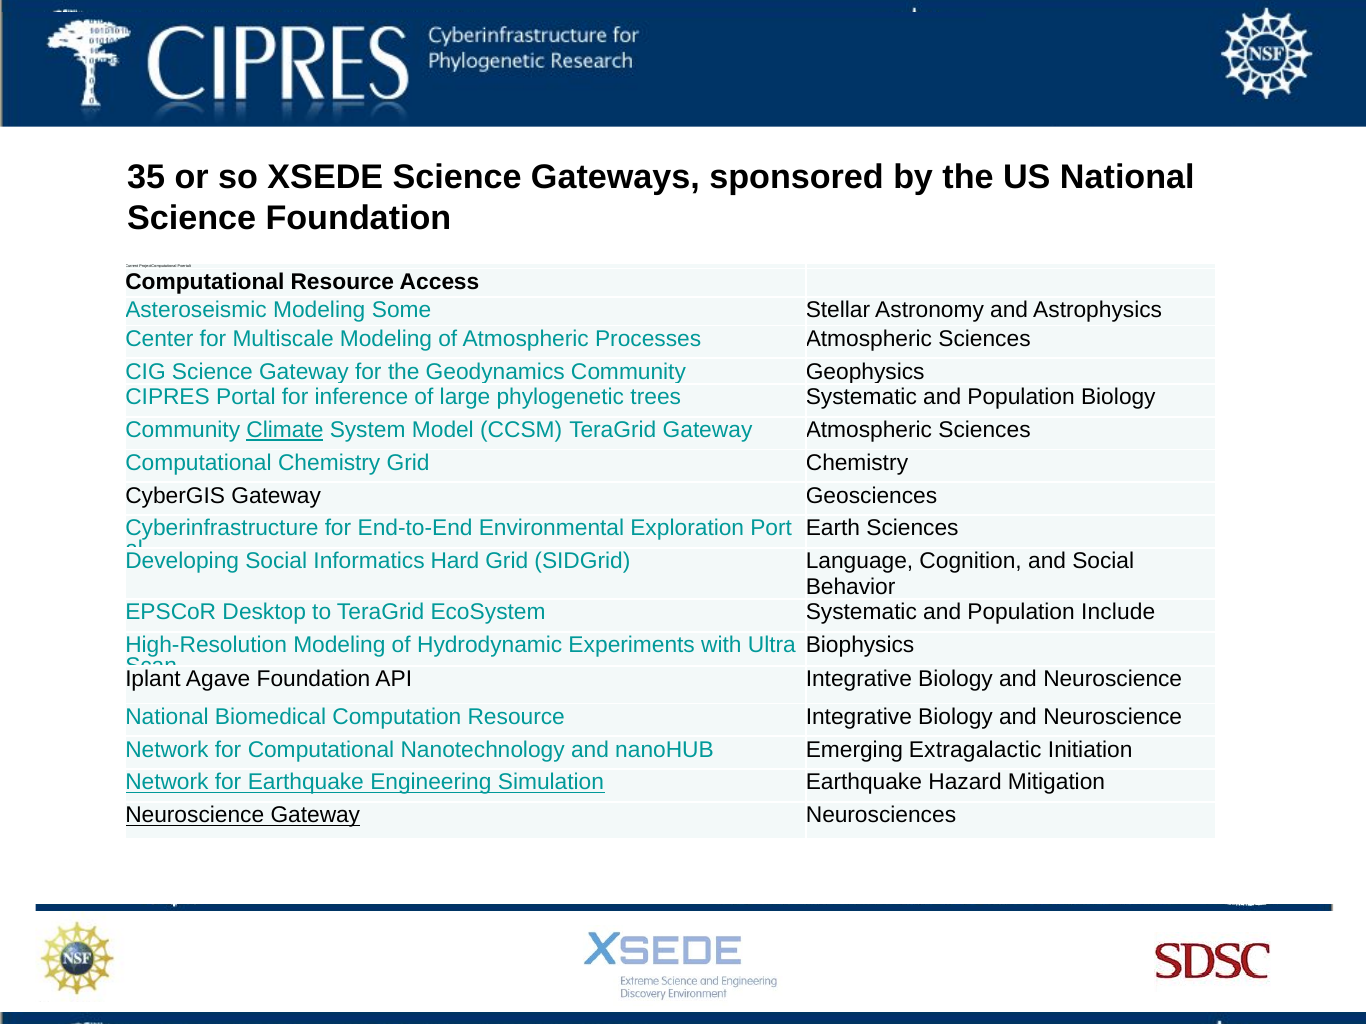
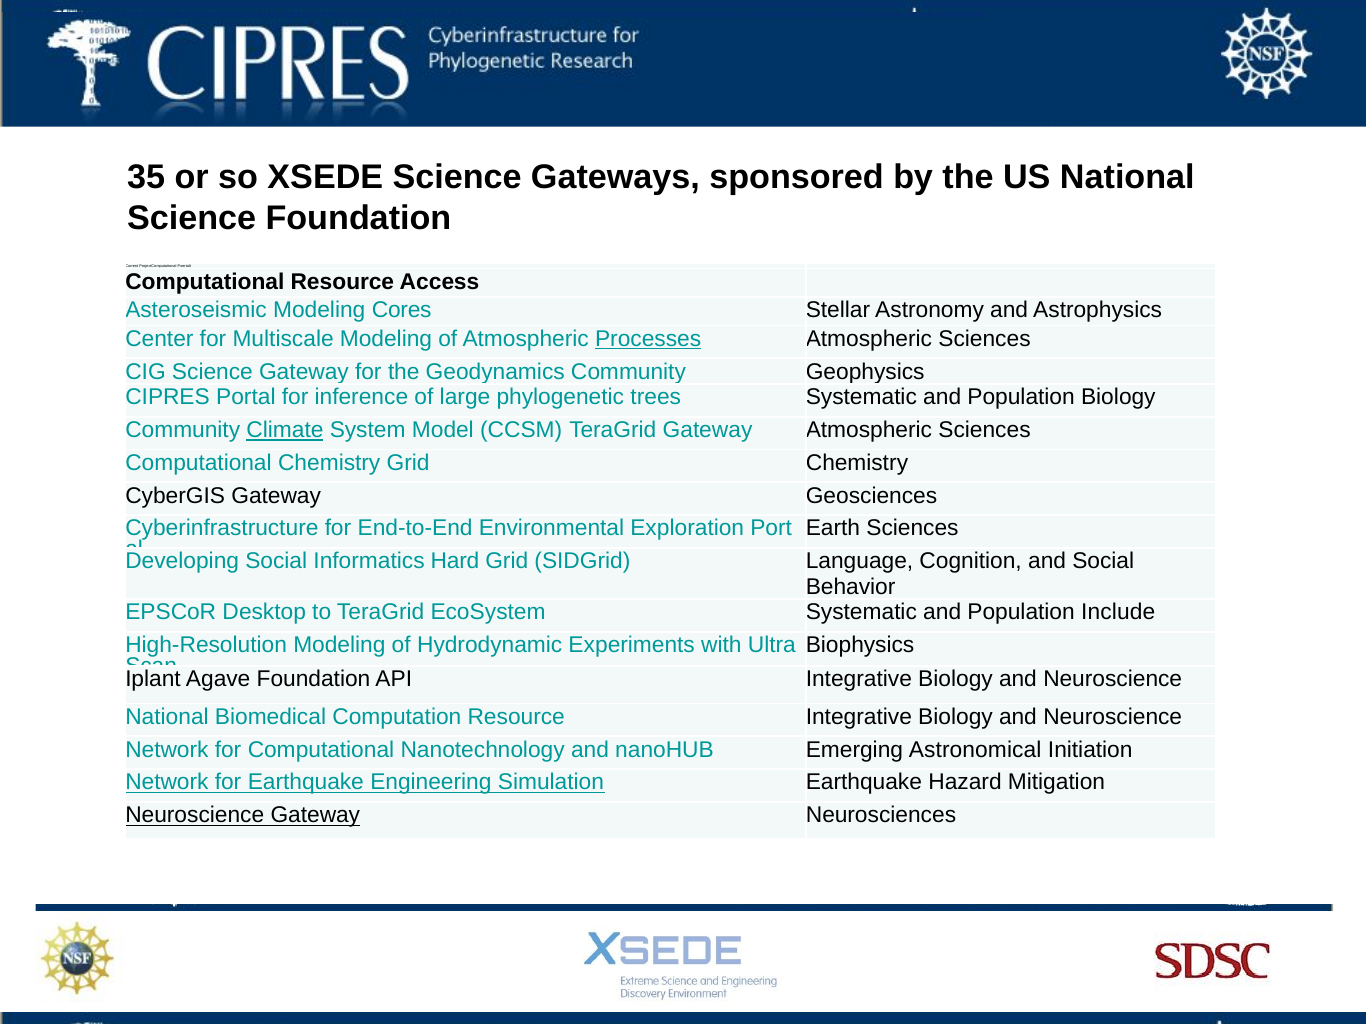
Some: Some -> Cores (402, 310)
Processes underline: none -> present (648, 339)
Extragalactic: Extragalactic -> Astronomical (975, 750)
